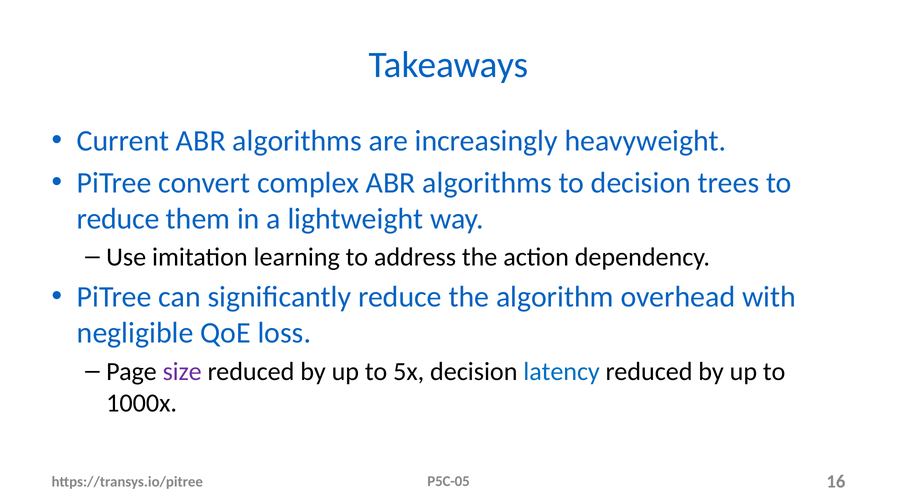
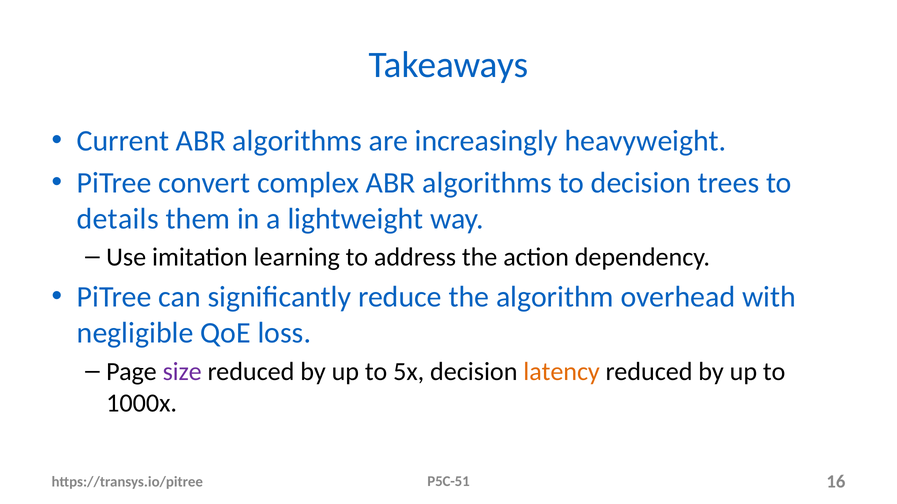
reduce: reduce -> details (118, 219)
latency colour: blue -> orange (562, 372)
P5C-05: P5C-05 -> P5C-51 (449, 482)
